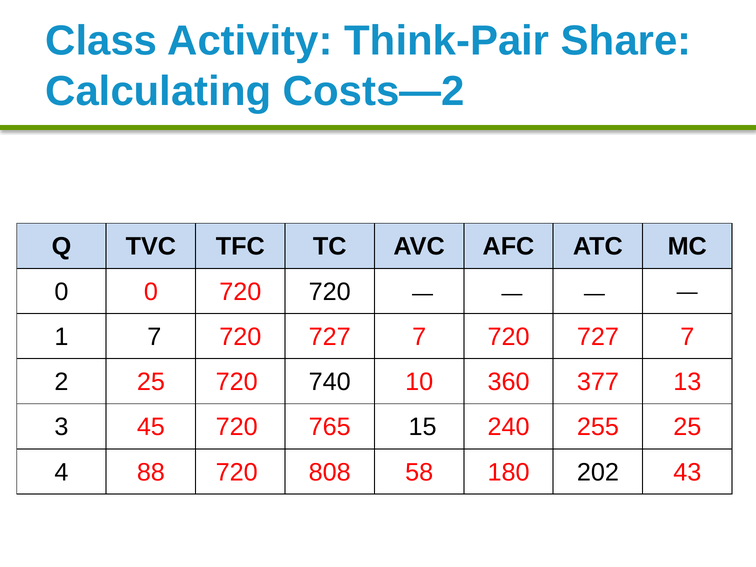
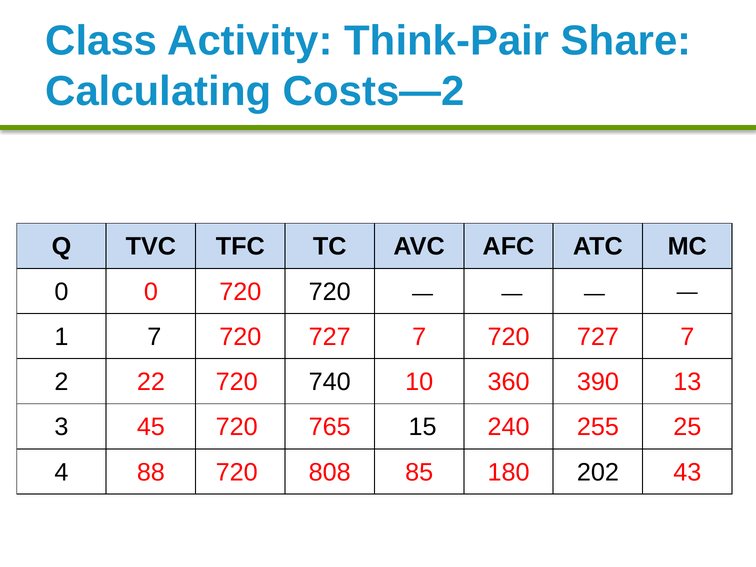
2 25: 25 -> 22 (151, 382)
377: 377 -> 390 (598, 382)
58: 58 -> 85 (419, 472)
